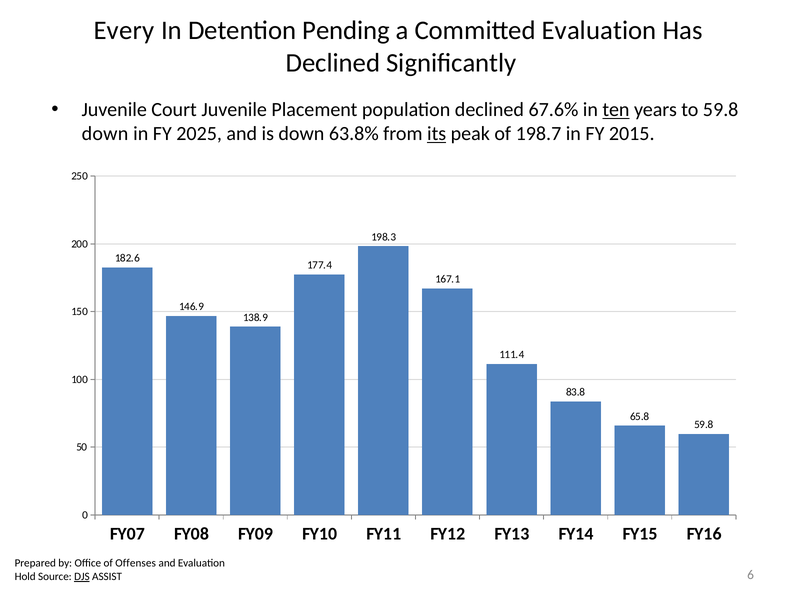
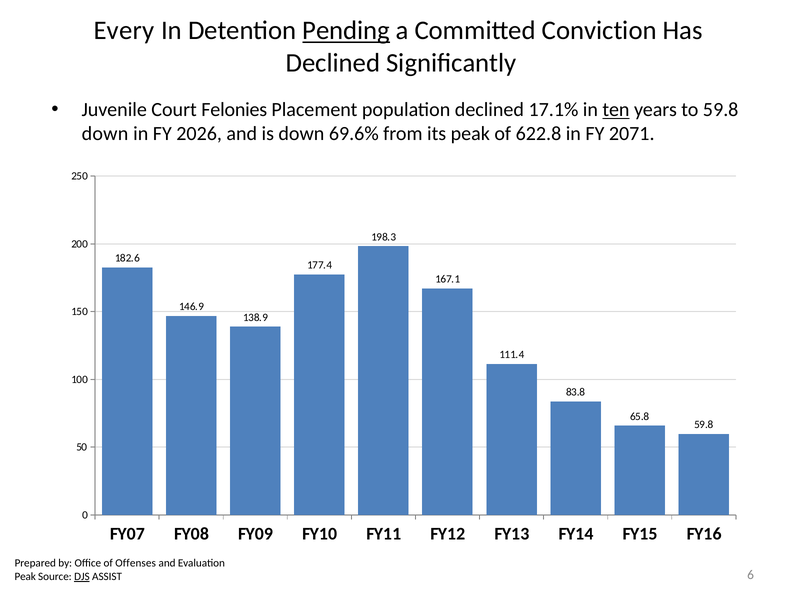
Pending underline: none -> present (346, 31)
Committed Evaluation: Evaluation -> Conviction (599, 31)
Court Juvenile: Juvenile -> Felonies (234, 110)
67.6%: 67.6% -> 17.1% (553, 110)
2025: 2025 -> 2026 (199, 134)
63.8%: 63.8% -> 69.6% (354, 134)
its underline: present -> none (437, 134)
198.7: 198.7 -> 622.8 (538, 134)
2015: 2015 -> 2071 (632, 134)
Hold: Hold -> Peak (25, 576)
